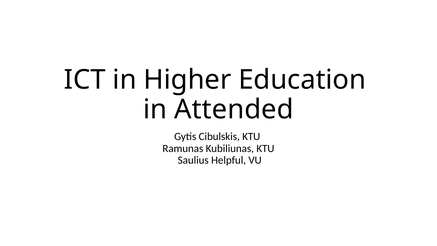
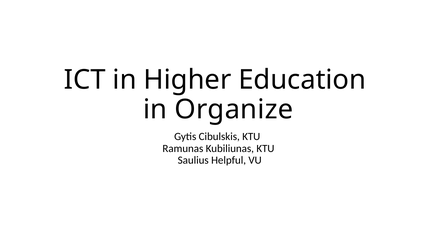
Attended: Attended -> Organize (234, 109)
